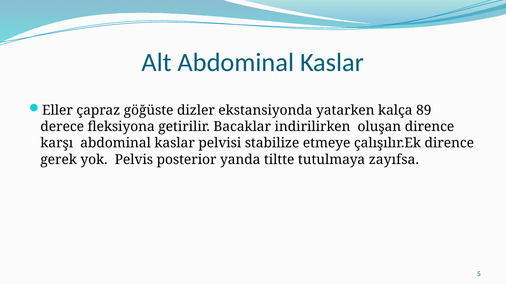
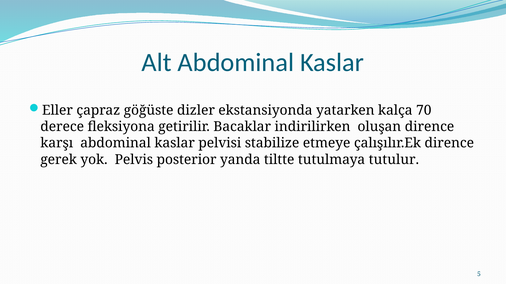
89: 89 -> 70 (424, 111)
zayıfsa: zayıfsa -> tutulur (394, 160)
